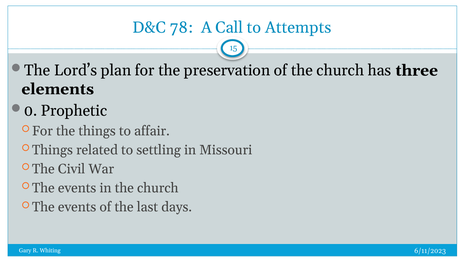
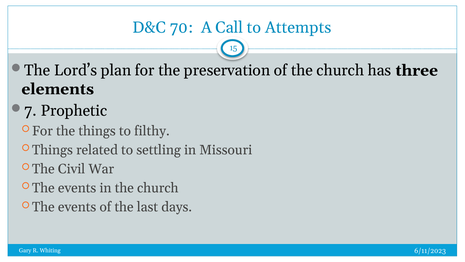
78: 78 -> 70 (182, 27)
0: 0 -> 7 (31, 111)
affair: affair -> filthy (152, 131)
